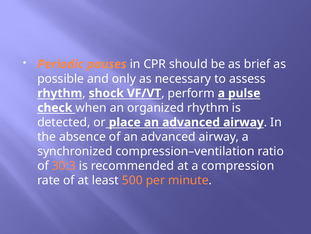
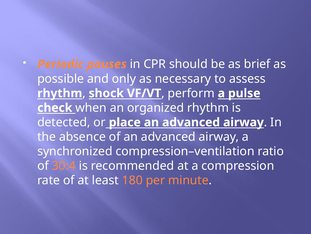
30:3: 30:3 -> 30:4 (64, 165)
500: 500 -> 180 (132, 180)
